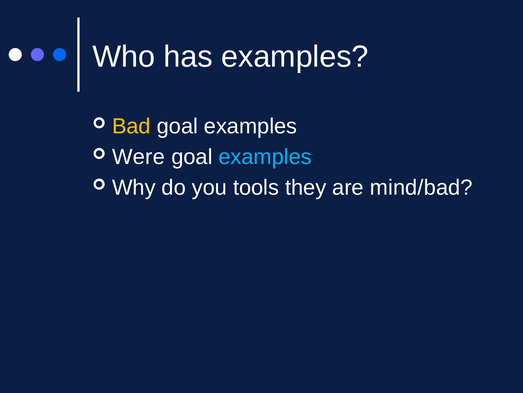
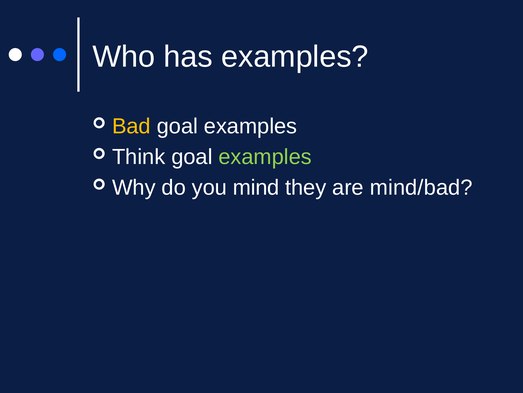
Were: Were -> Think (139, 157)
examples colour: light blue -> light green (265, 157)
tools: tools -> mind (256, 187)
